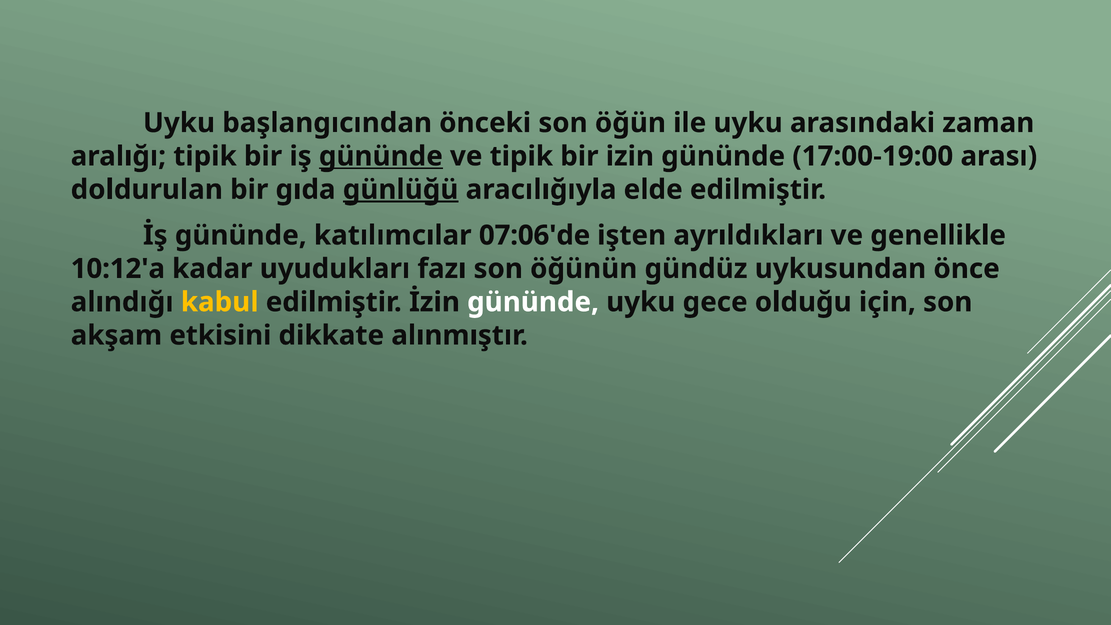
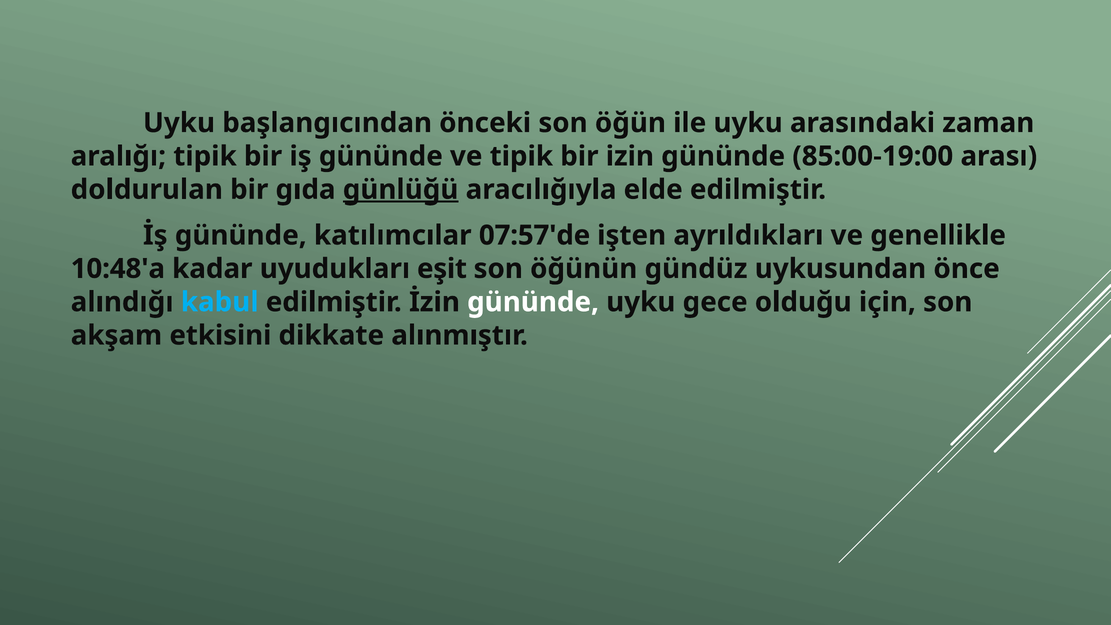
gününde underline: present -> none (381, 156)
17:00-19:00: 17:00-19:00 -> 85:00-19:00 (873, 156)
07:06'de: 07:06'de -> 07:57'de (535, 235)
10:12'a: 10:12'a -> 10:48'a (118, 269)
fazı: fazı -> eşit (442, 269)
kabul colour: yellow -> light blue (220, 302)
